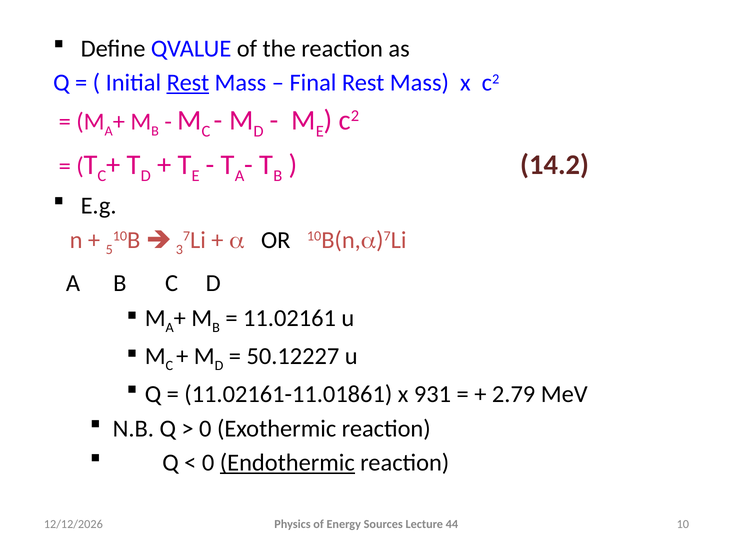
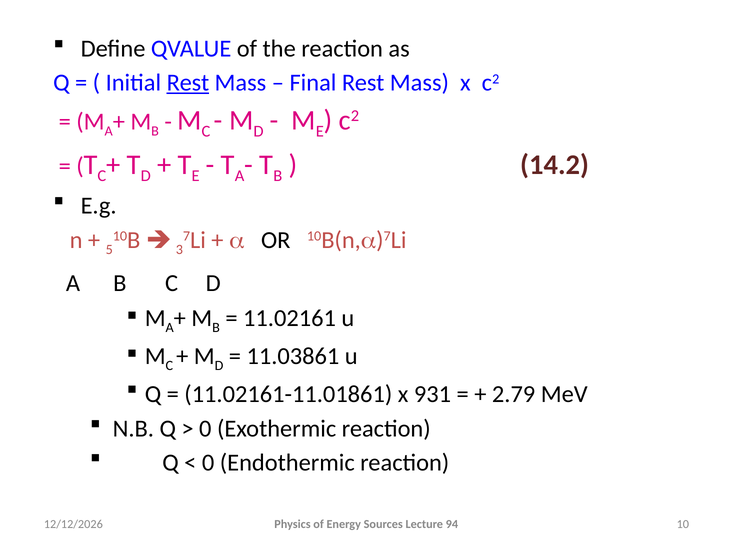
50.12227: 50.12227 -> 11.03861 (293, 357)
Endothermic underline: present -> none (287, 463)
44: 44 -> 94 (452, 525)
